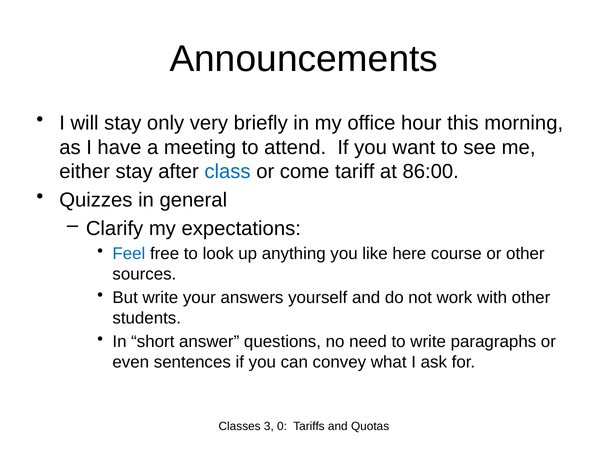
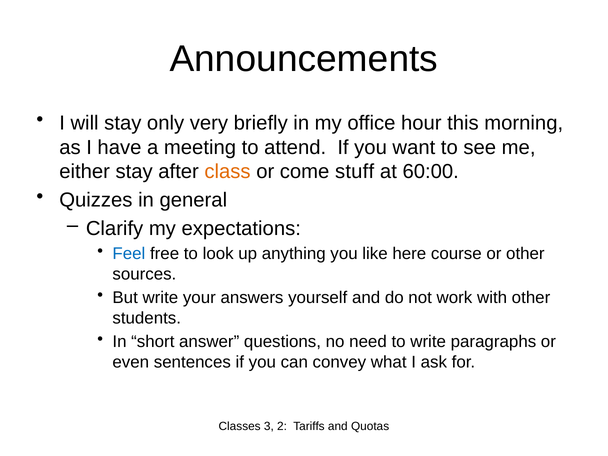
class colour: blue -> orange (228, 172)
tariff: tariff -> stuff (355, 172)
86:00: 86:00 -> 60:00 (431, 172)
0: 0 -> 2 (282, 426)
